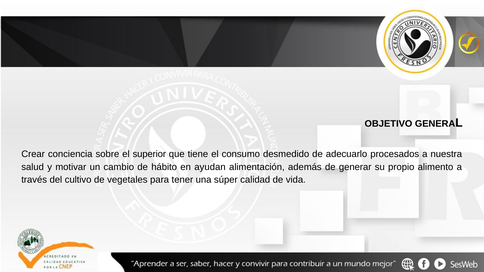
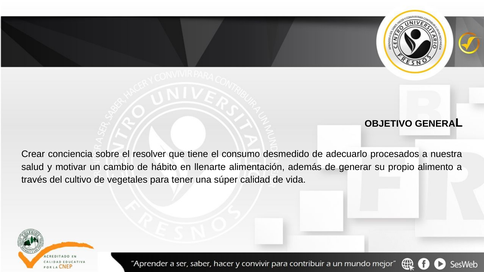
superior: superior -> resolver (149, 154)
ayudan: ayudan -> llenarte (210, 167)
